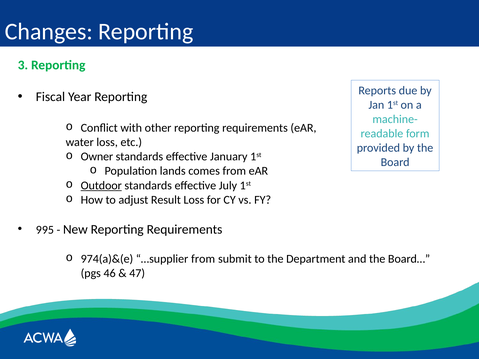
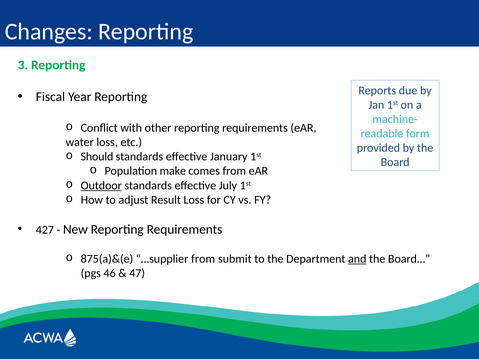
Owner: Owner -> Should (97, 157)
lands: lands -> make (173, 171)
995: 995 -> 427 (45, 230)
974(a)&(e: 974(a)&(e -> 875(a)&(e (107, 259)
and underline: none -> present (357, 259)
